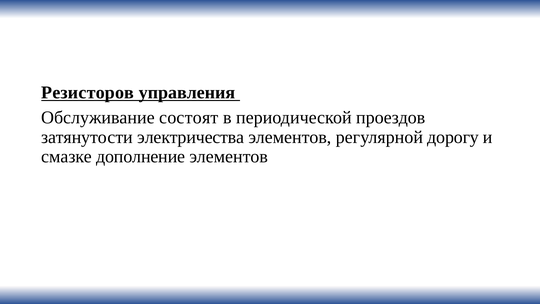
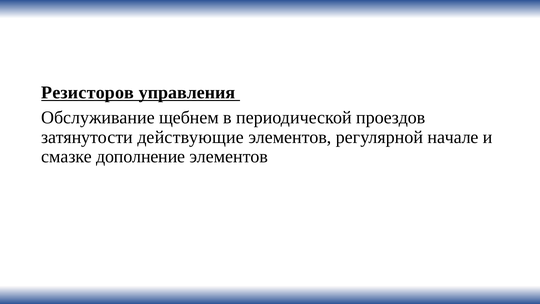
состоят: состоят -> щебнем (189, 118)
электричества: электричества -> действующие (191, 137)
дорогу: дорогу -> начале (453, 137)
